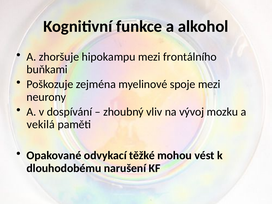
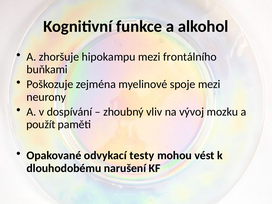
vekilá: vekilá -> použít (41, 124)
těžké: těžké -> testy (142, 156)
